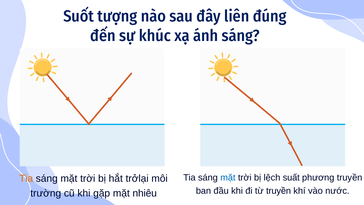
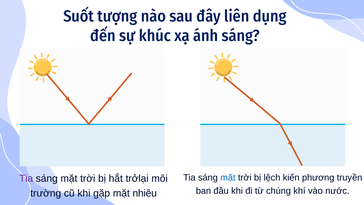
đúng: đúng -> dụng (270, 16)
suất: suất -> kiến (291, 177)
Tia colour: orange -> purple (26, 178)
từ truyền: truyền -> chúng (279, 191)
